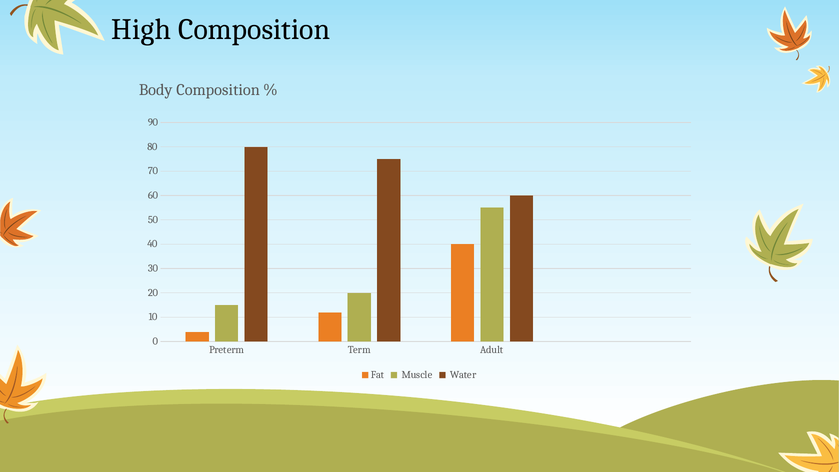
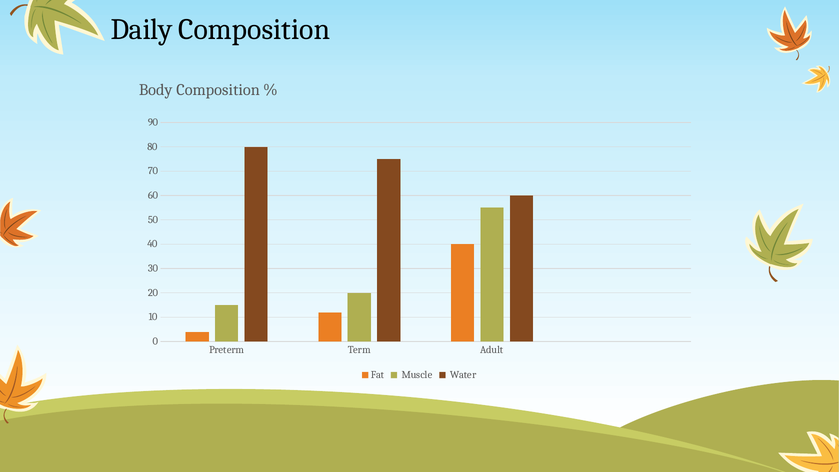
High: High -> Daily (142, 30)
